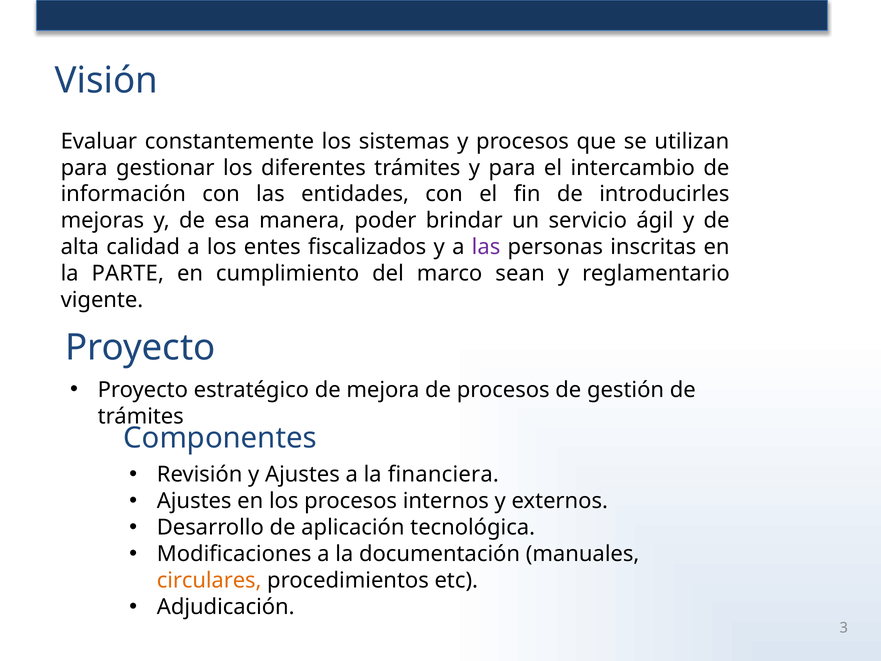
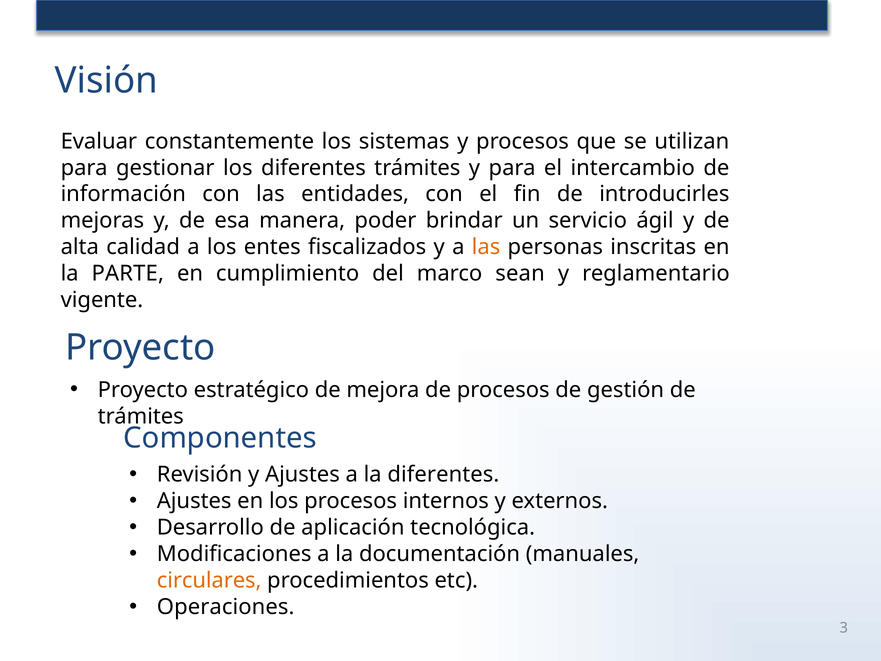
las colour: purple -> orange (486, 247)
la financiera: financiera -> diferentes (443, 475)
Adjudicación: Adjudicación -> Operaciones (226, 607)
